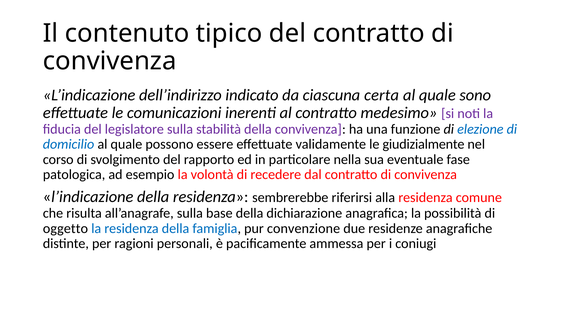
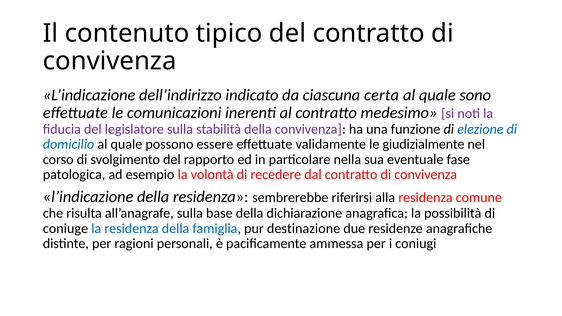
oggetto: oggetto -> coniuge (65, 228)
convenzione: convenzione -> destinazione (304, 228)
